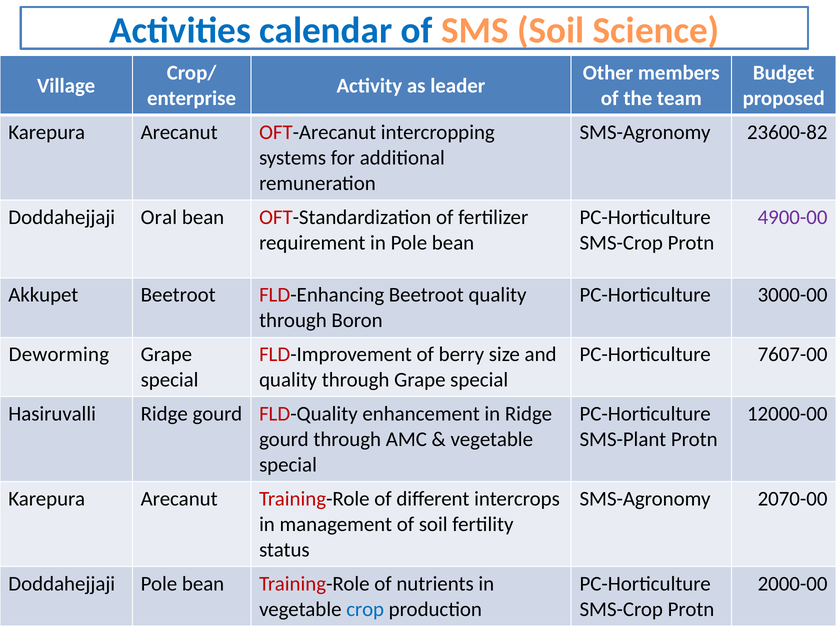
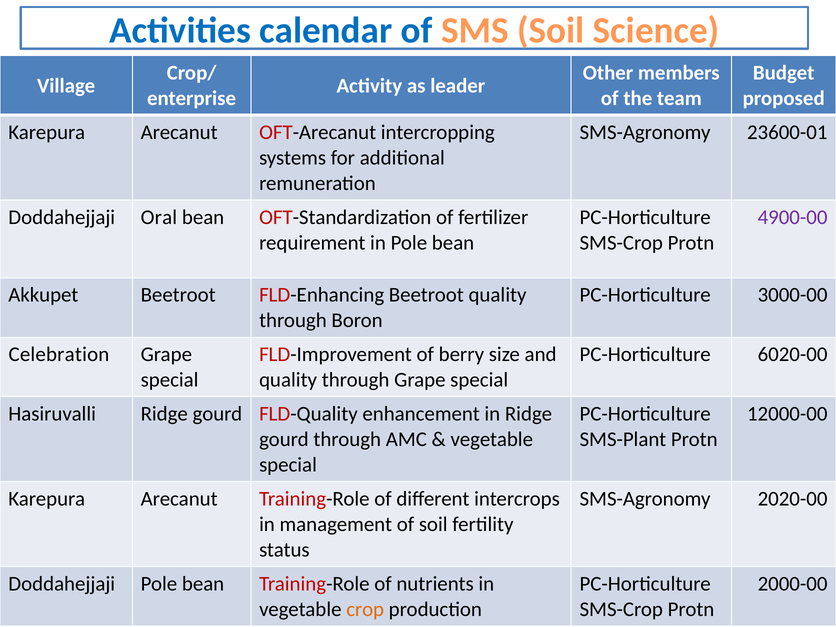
23600-82: 23600-82 -> 23600-01 (787, 132)
Deworming: Deworming -> Celebration (59, 354)
7607-00: 7607-00 -> 6020-00 (793, 354)
2070-00: 2070-00 -> 2020-00 (793, 499)
crop colour: blue -> orange (365, 609)
